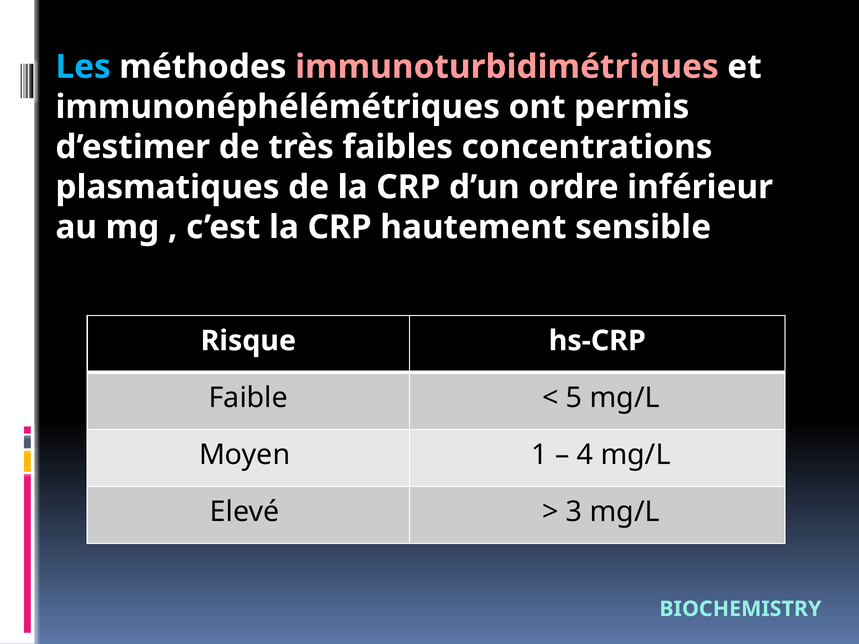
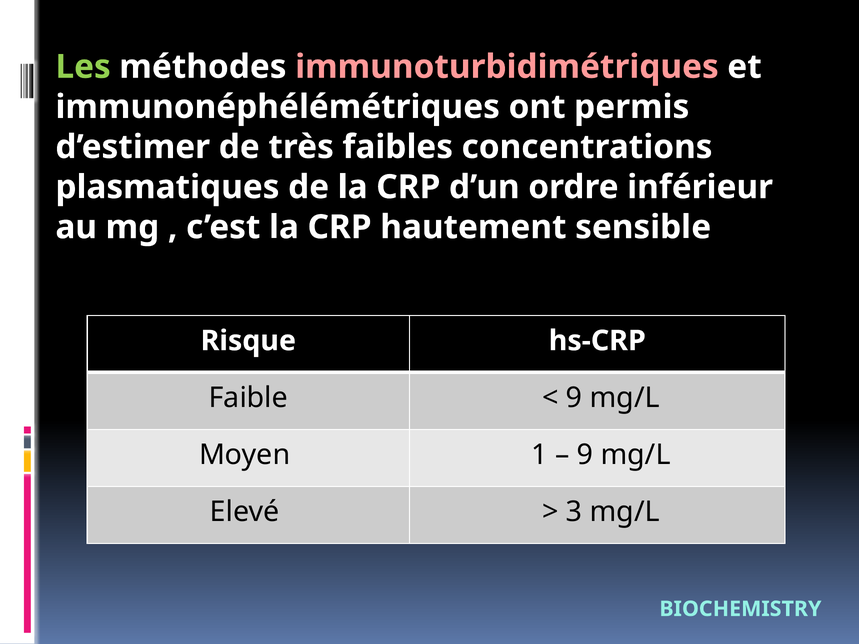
Les colour: light blue -> light green (83, 67)
5: 5 -> 9 (574, 398)
4: 4 -> 9 (585, 455)
